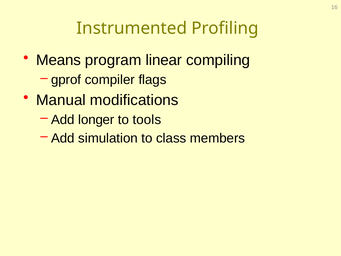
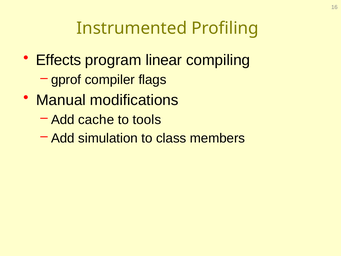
Means: Means -> Effects (58, 60)
longer: longer -> cache (96, 120)
